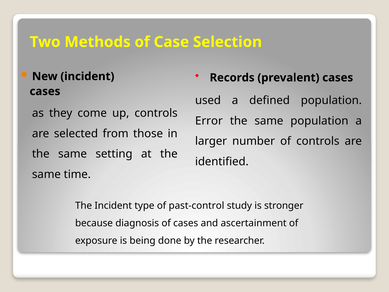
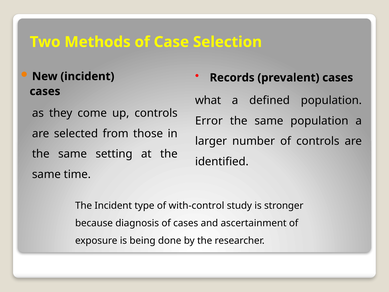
used: used -> what (208, 100)
past-control: past-control -> with-control (196, 206)
